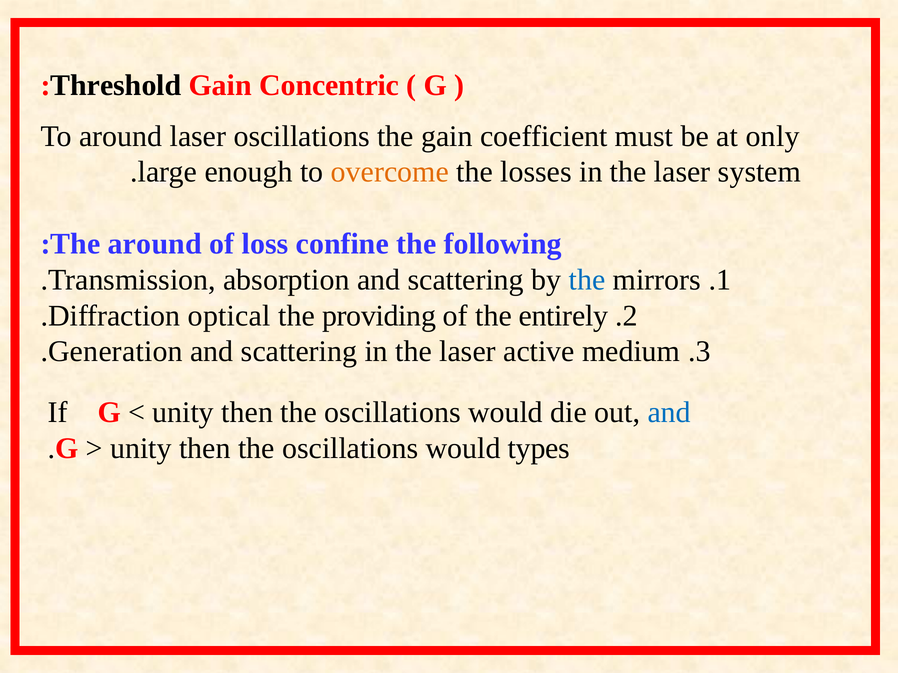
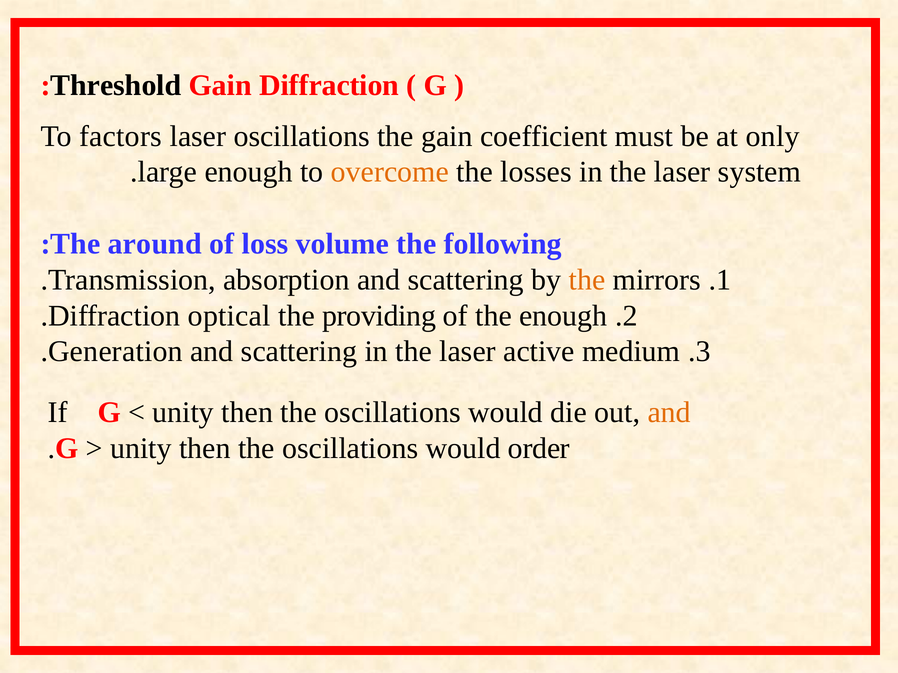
Gain Concentric: Concentric -> Diffraction (329, 85)
To around: around -> factors (121, 136)
confine: confine -> volume (342, 244)
the colour: blue -> orange (587, 280)
the entirely: entirely -> enough (563, 316)
and colour: blue -> orange (669, 413)
types: types -> order (539, 449)
